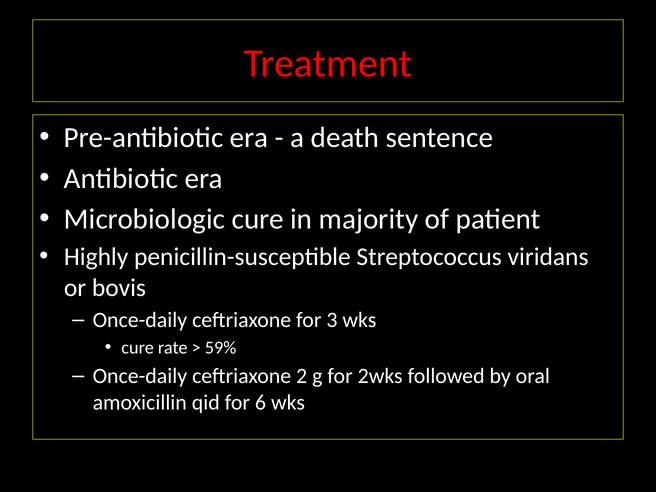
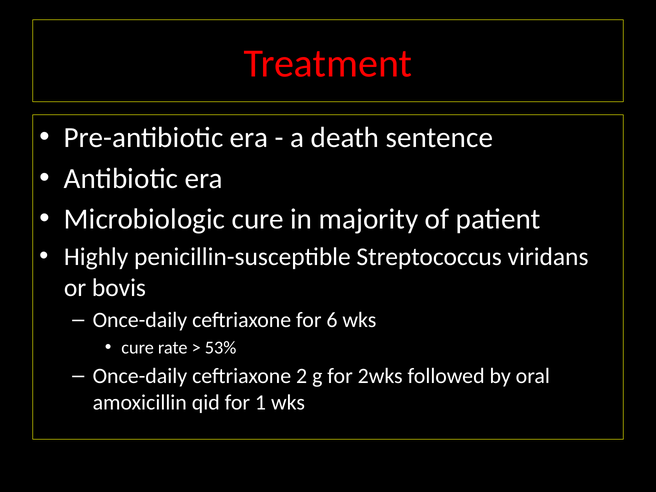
3: 3 -> 6 (332, 320)
59%: 59% -> 53% (221, 348)
6: 6 -> 1 (261, 402)
